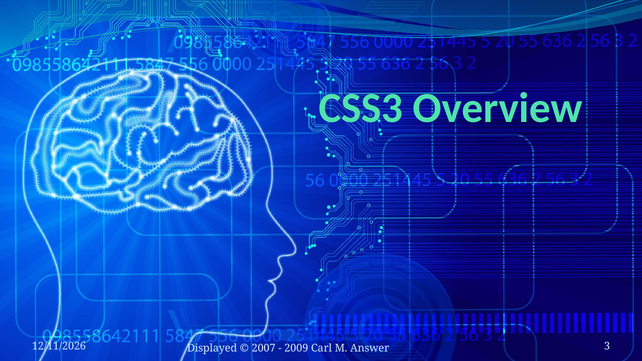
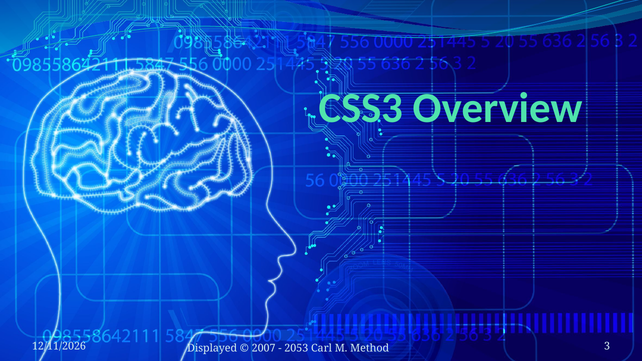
2009: 2009 -> 2053 (296, 348)
Answer: Answer -> Method (370, 348)
